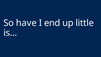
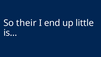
have: have -> their (26, 23)
